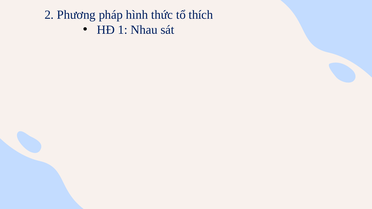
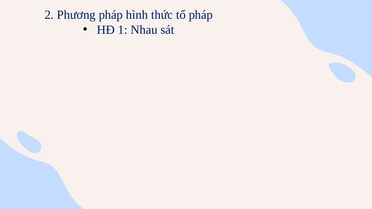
tổ thích: thích -> pháp (201, 15)
